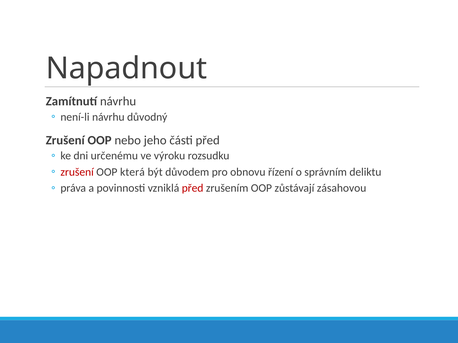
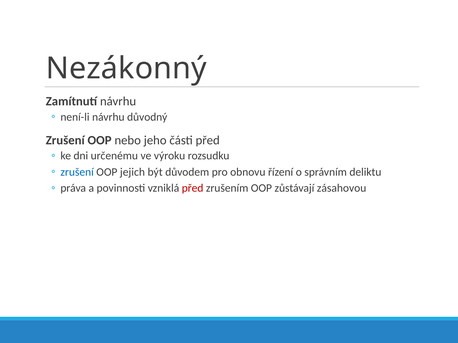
Napadnout: Napadnout -> Nezákonný (126, 68)
zrušení colour: red -> blue (77, 172)
která: která -> jejich (132, 172)
